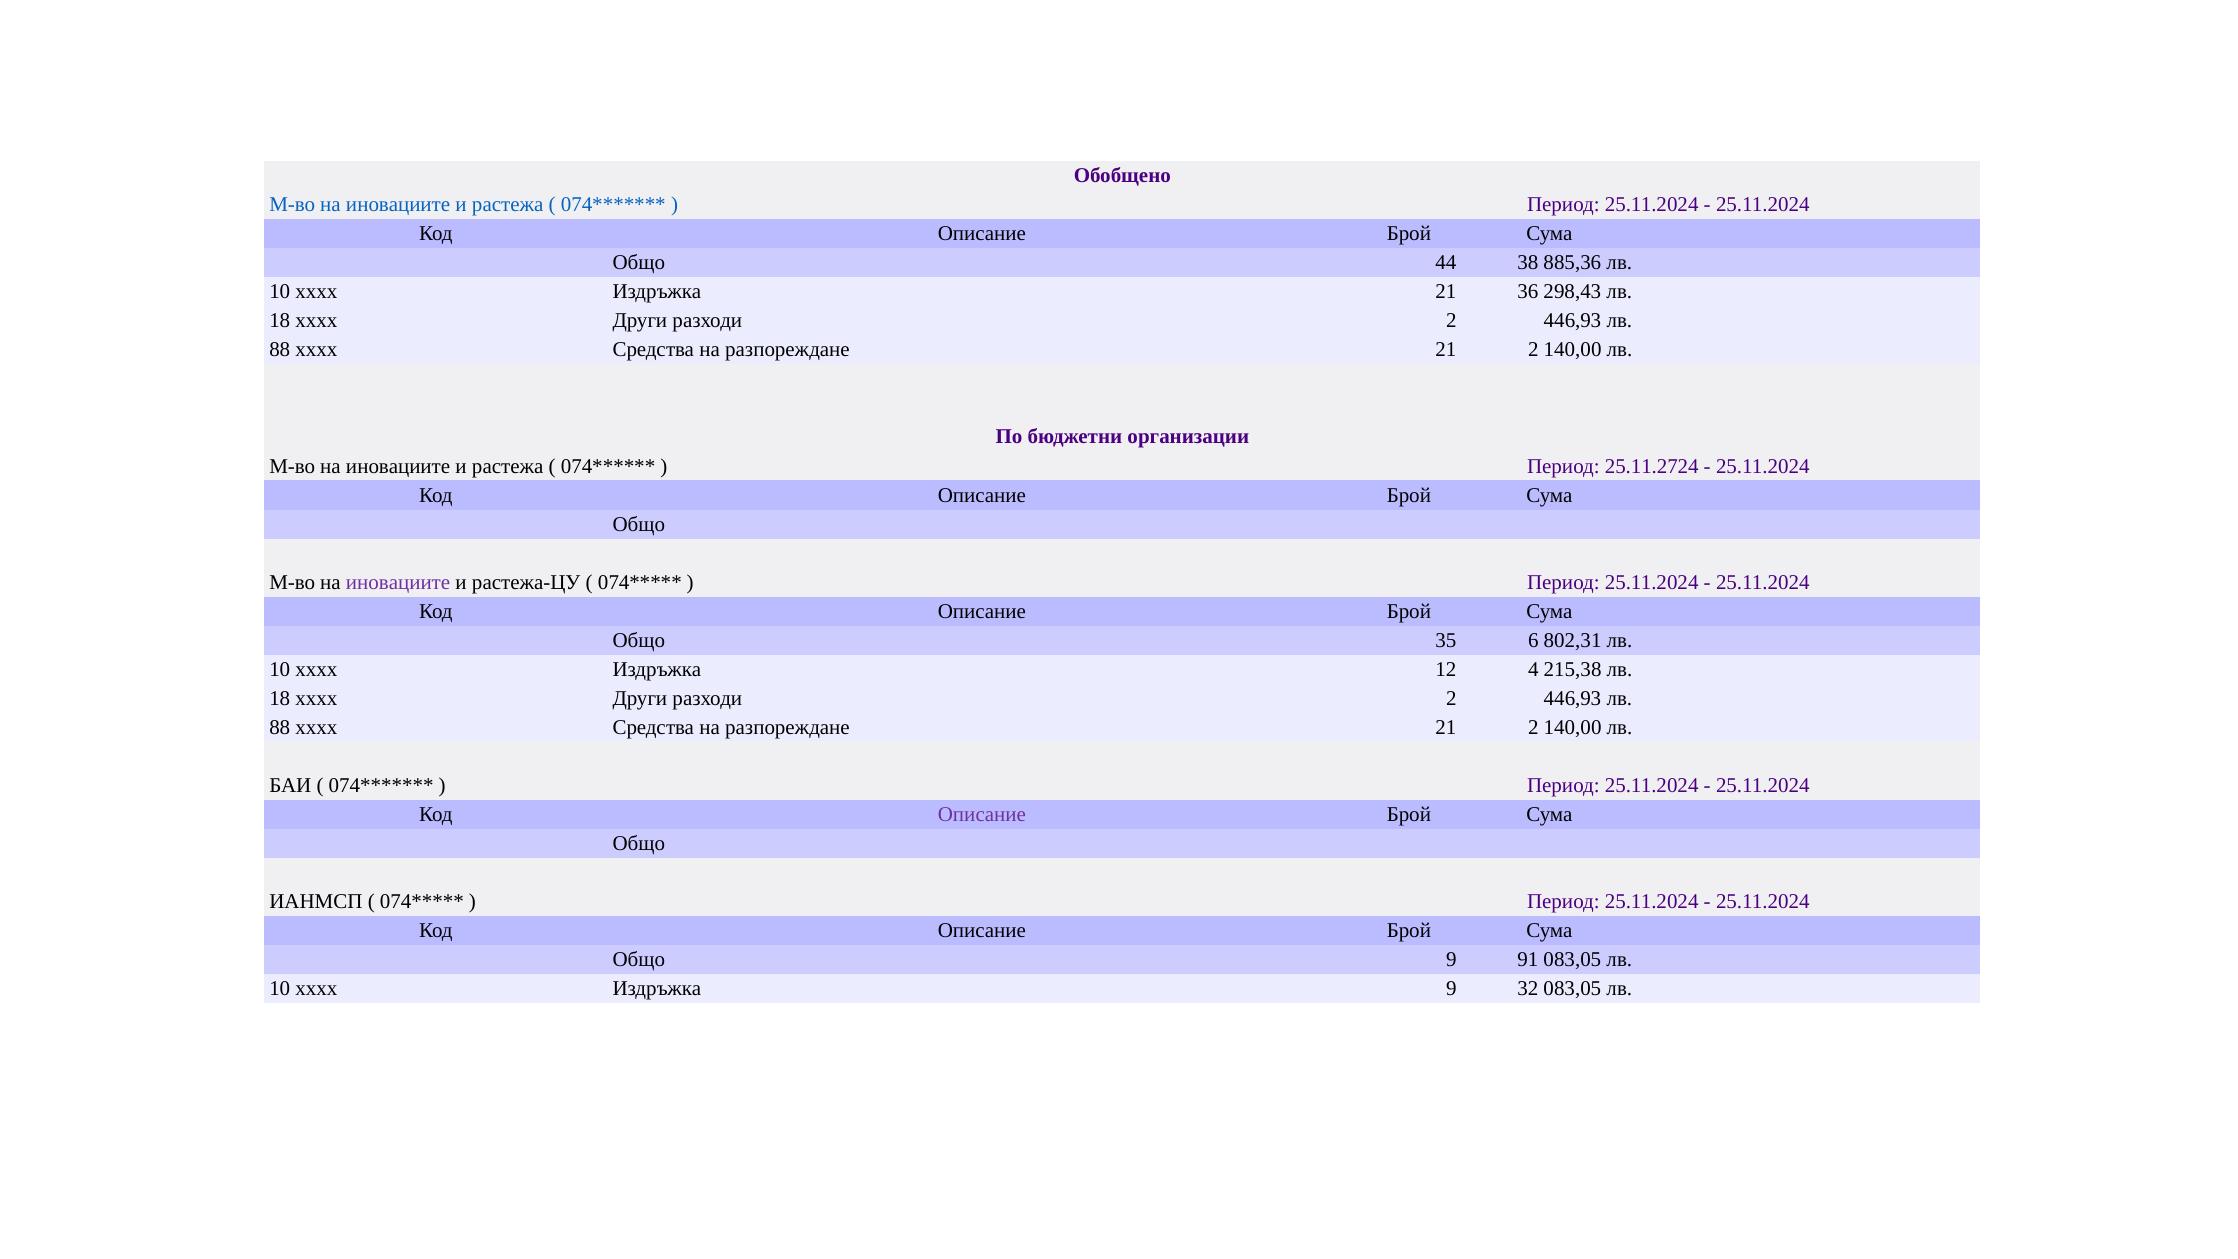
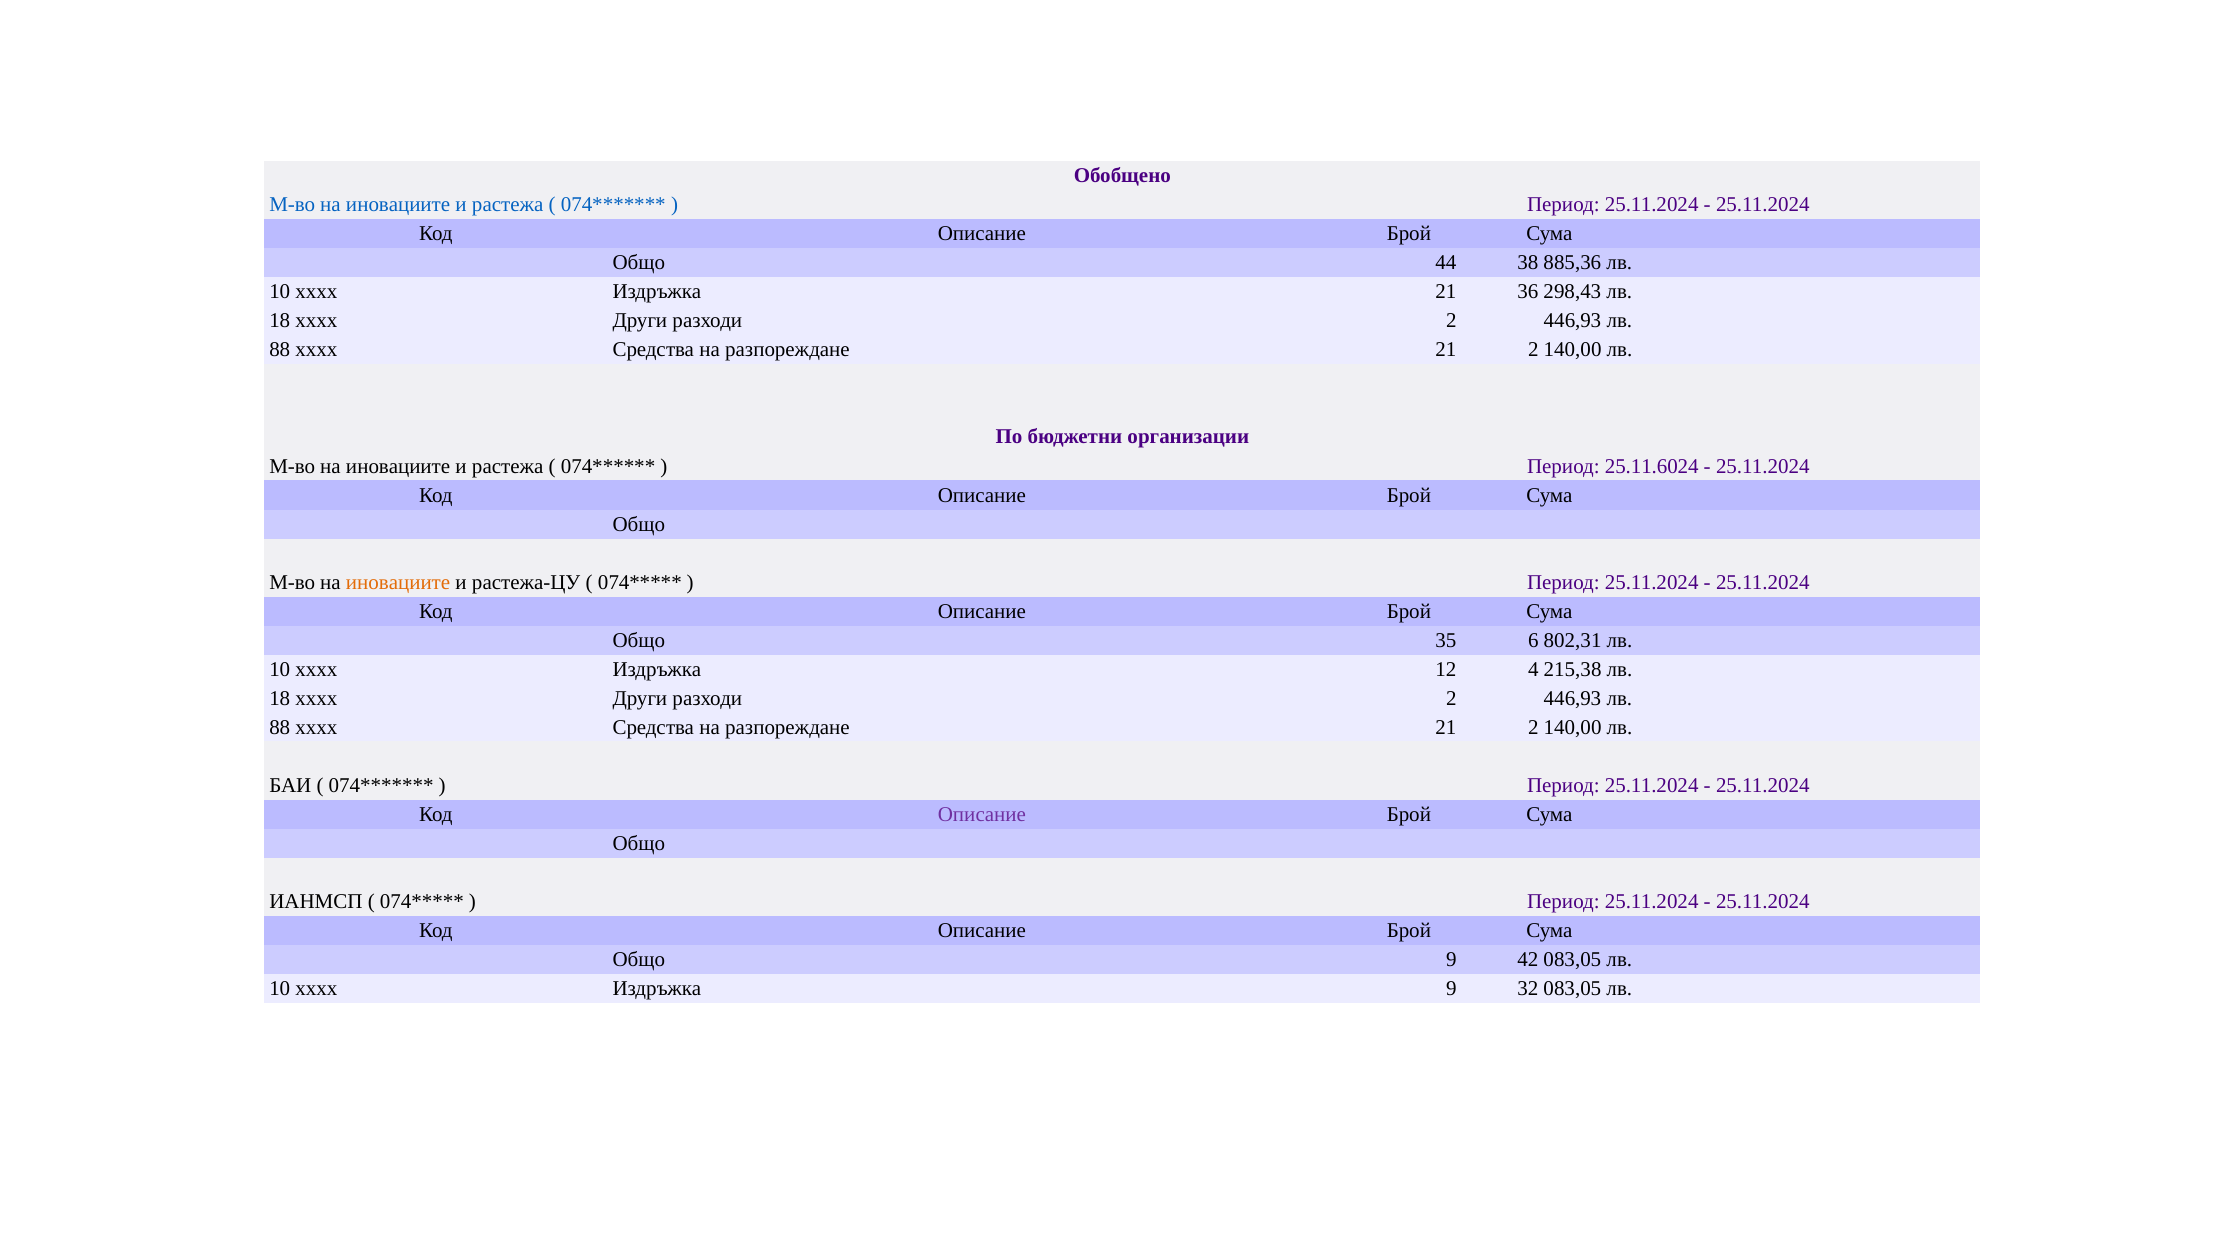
25.11.2724: 25.11.2724 -> 25.11.6024 (1652, 466)
иновациите colour: purple -> orange (398, 582)
91: 91 -> 42 (1528, 960)
